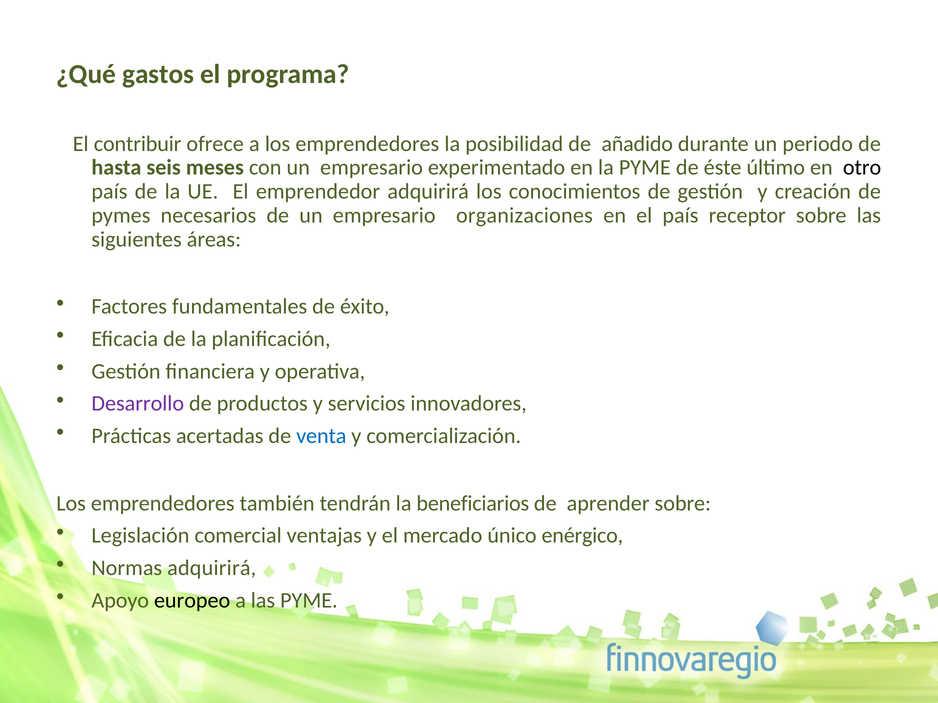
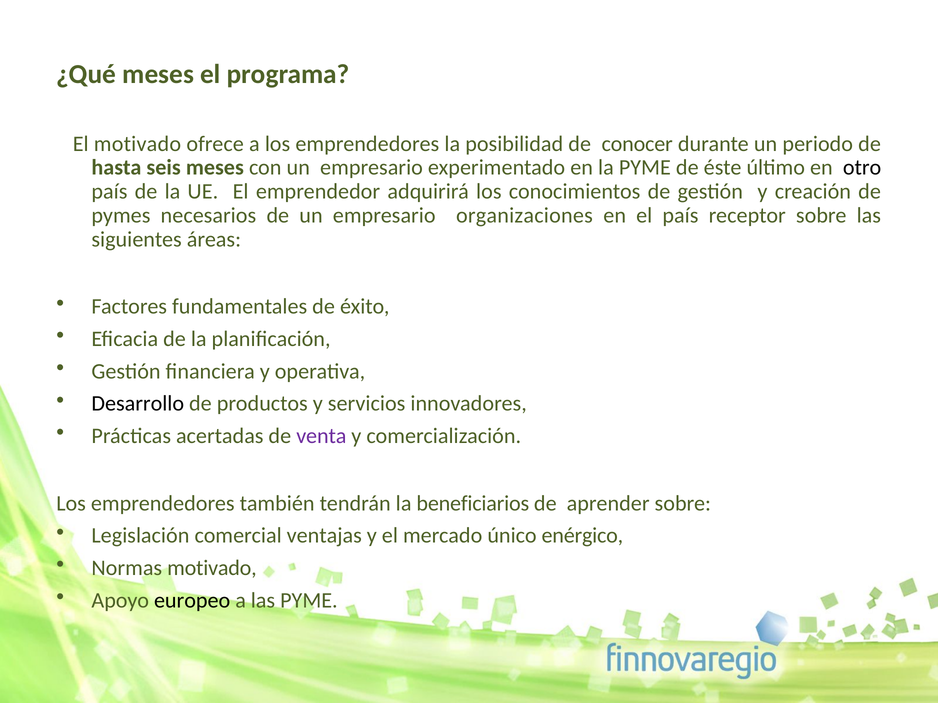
¿Qué gastos: gastos -> meses (158, 74)
El contribuir: contribuir -> motivado (137, 144)
añadido: añadido -> conocer (637, 144)
Desarrollo colour: purple -> black (138, 404)
venta colour: blue -> purple (321, 436)
Normas adquirirá: adquirirá -> motivado (212, 568)
